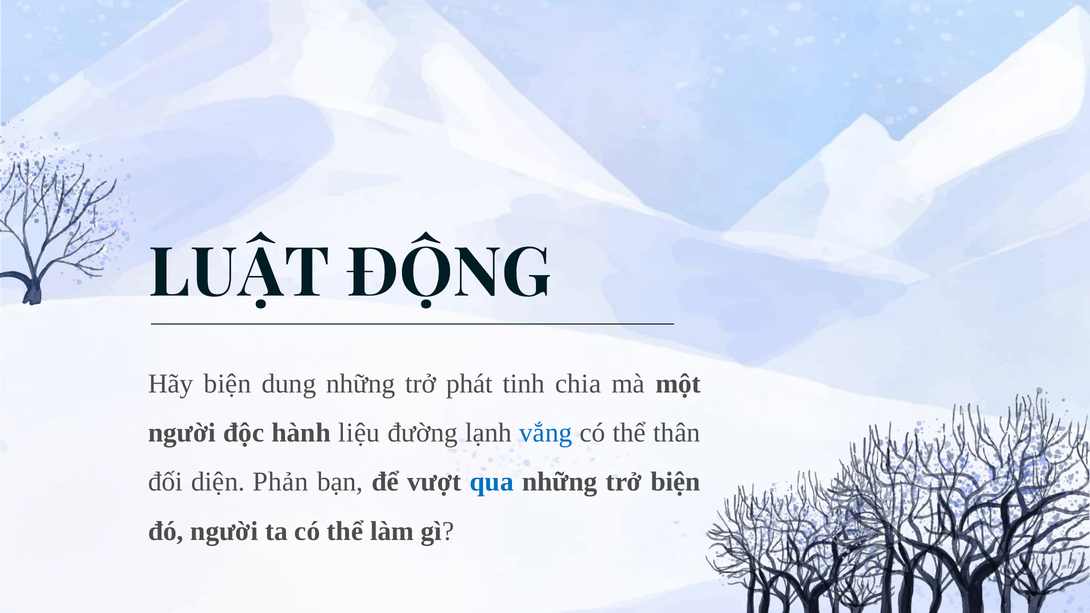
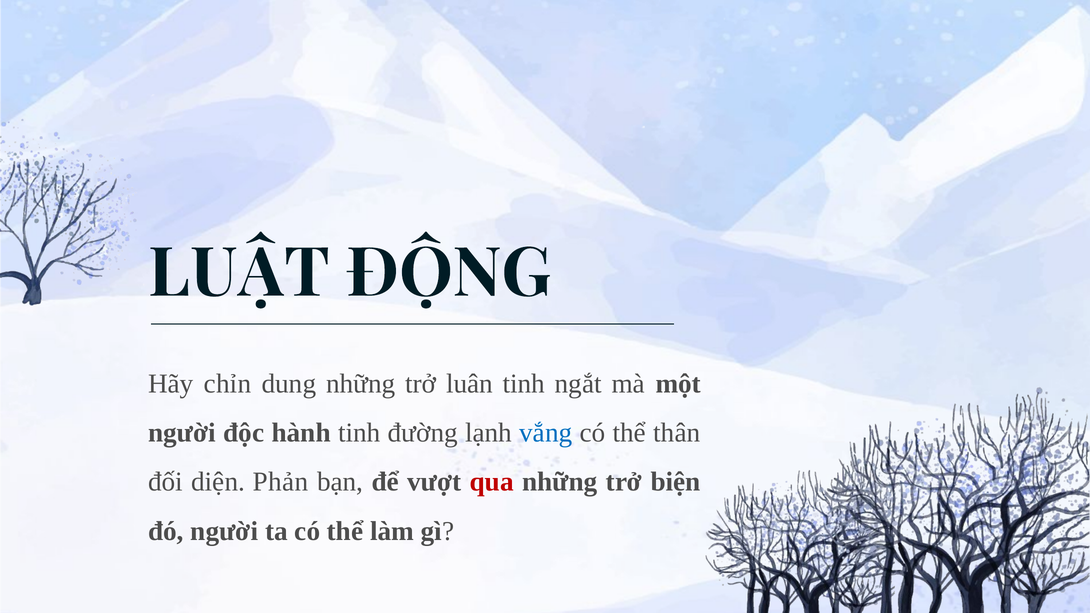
Hãy biện: biện -> chỉn (228, 384)
phát: phát -> luân (469, 384)
chia: chia -> ngắt (578, 384)
hành liệu: liệu -> tinh (359, 433)
qua colour: blue -> red (492, 482)
